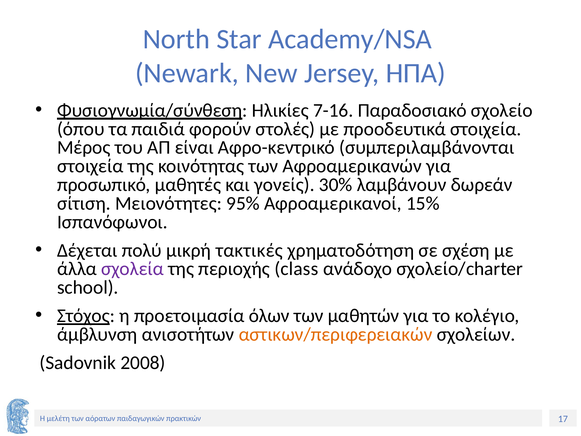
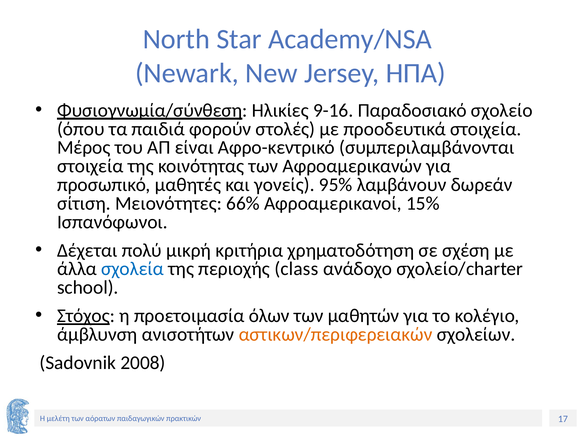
7-16: 7-16 -> 9-16 (333, 110)
30%: 30% -> 95% (336, 185)
95%: 95% -> 66% (243, 203)
τακτικές: τακτικές -> κριτήρια (249, 250)
σχολεία colour: purple -> blue (132, 269)
